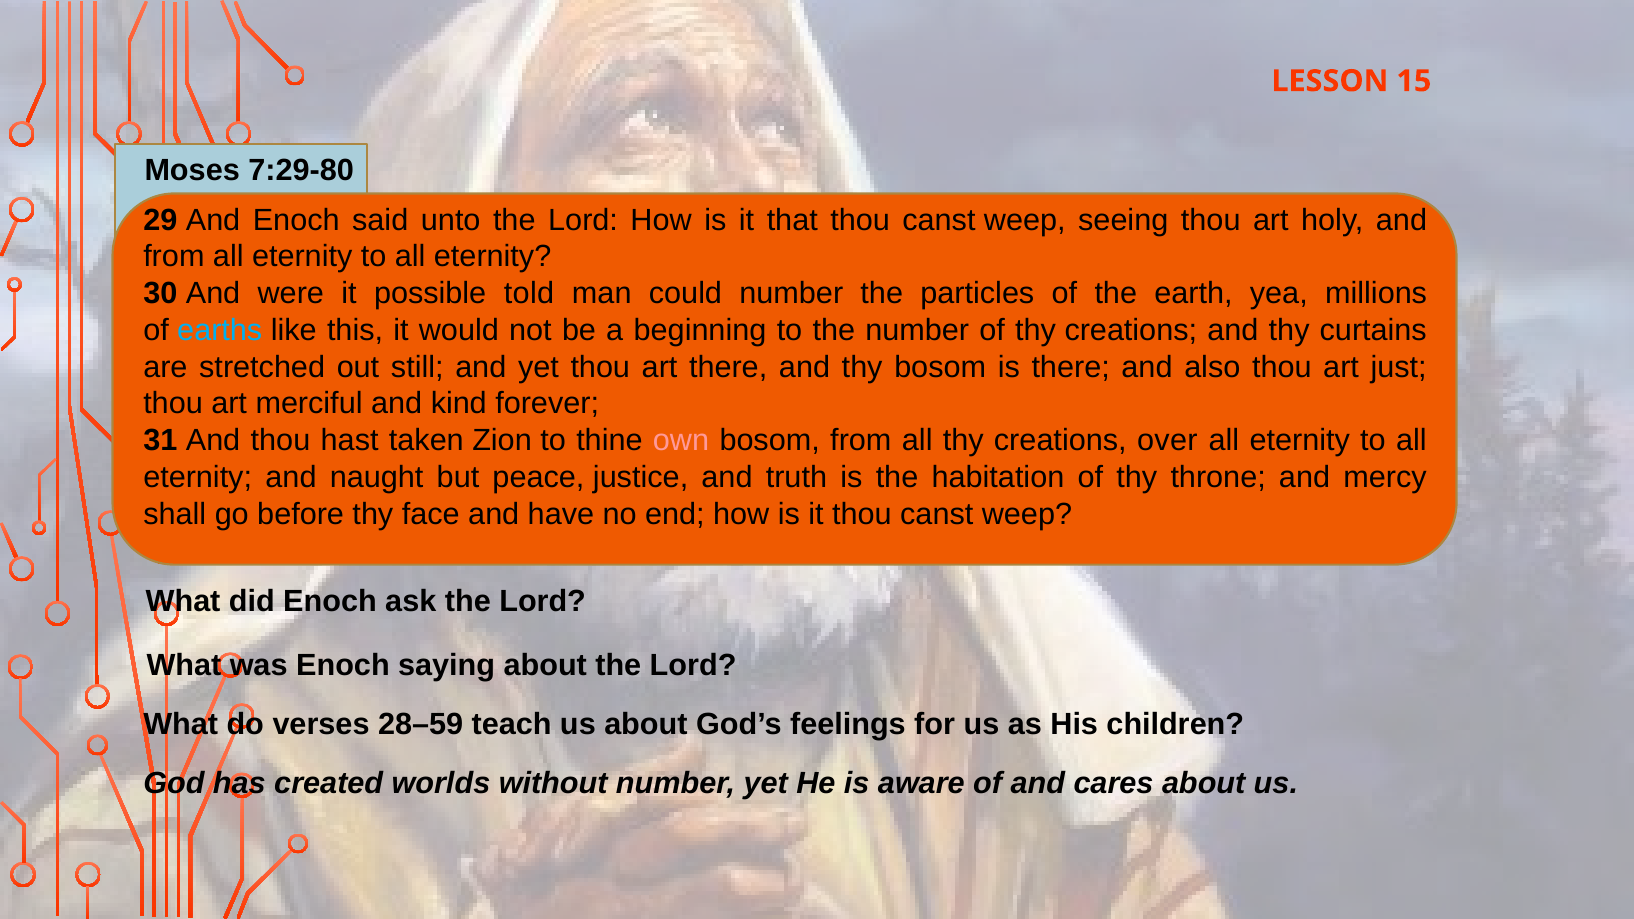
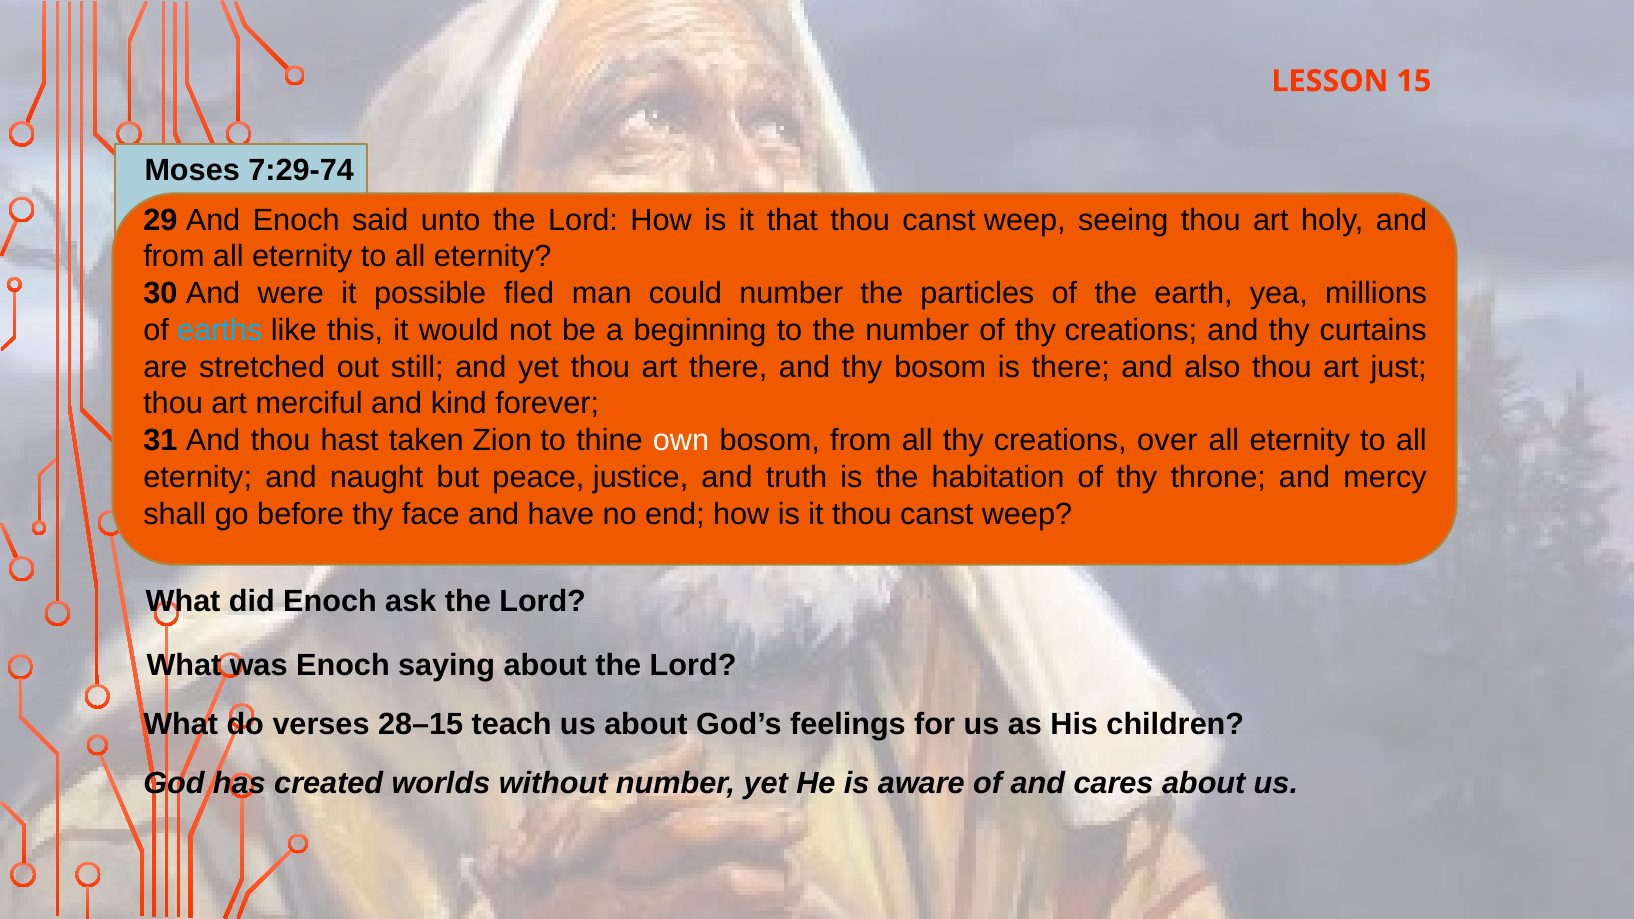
7:29-80: 7:29-80 -> 7:29-74 (301, 171)
told: told -> fled (529, 294)
own colour: pink -> white (681, 441)
28–59: 28–59 -> 28–15 (421, 724)
